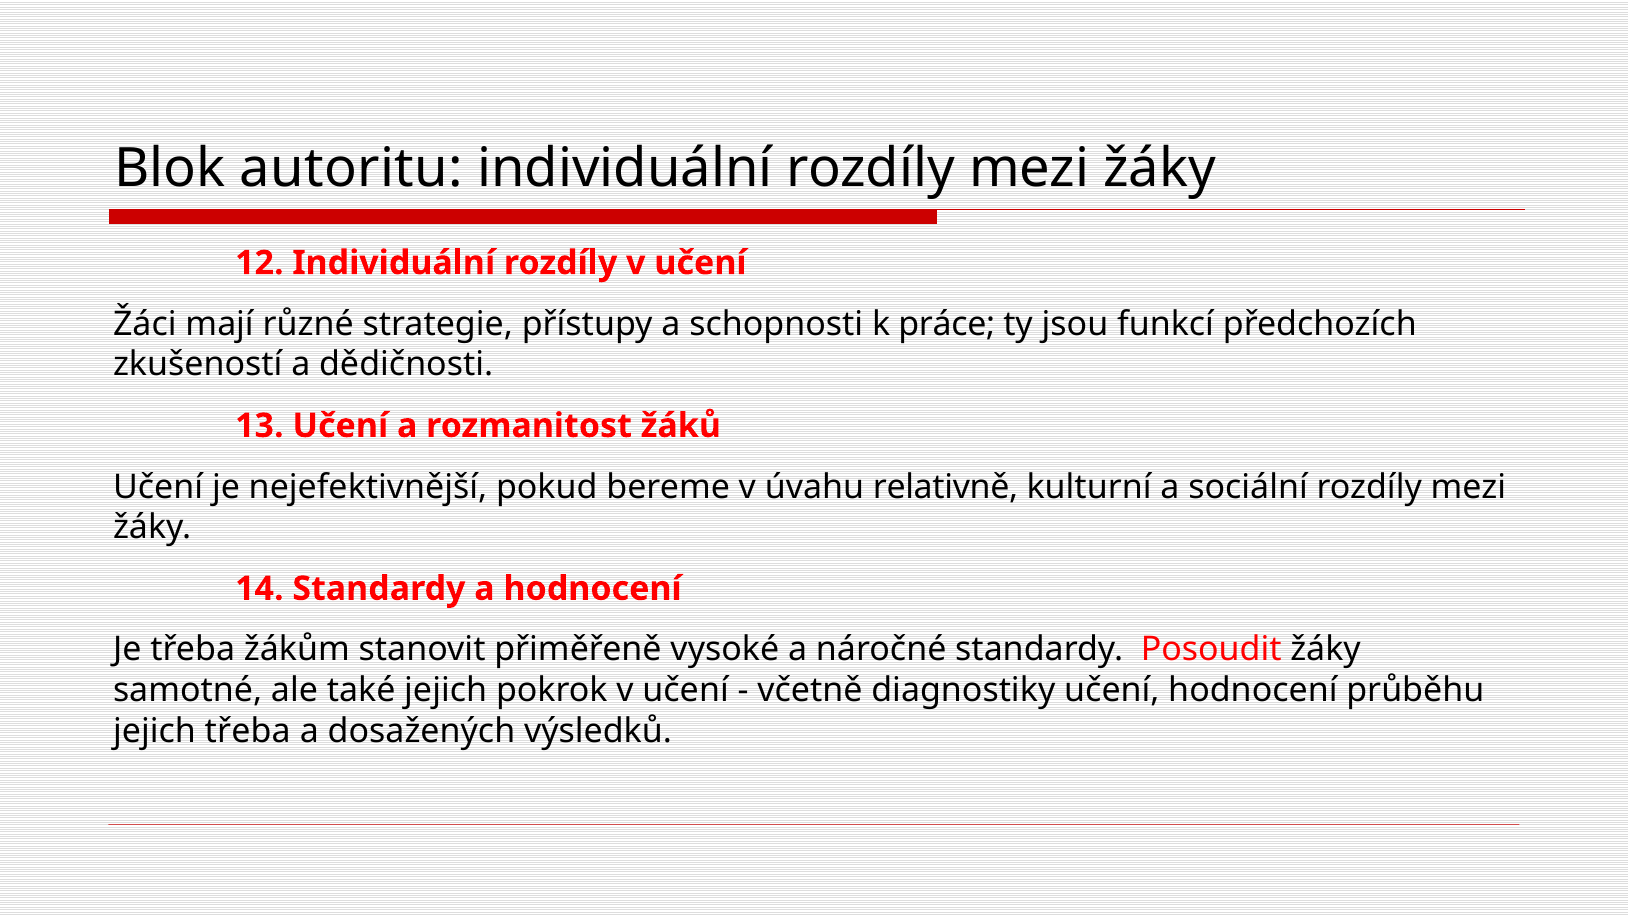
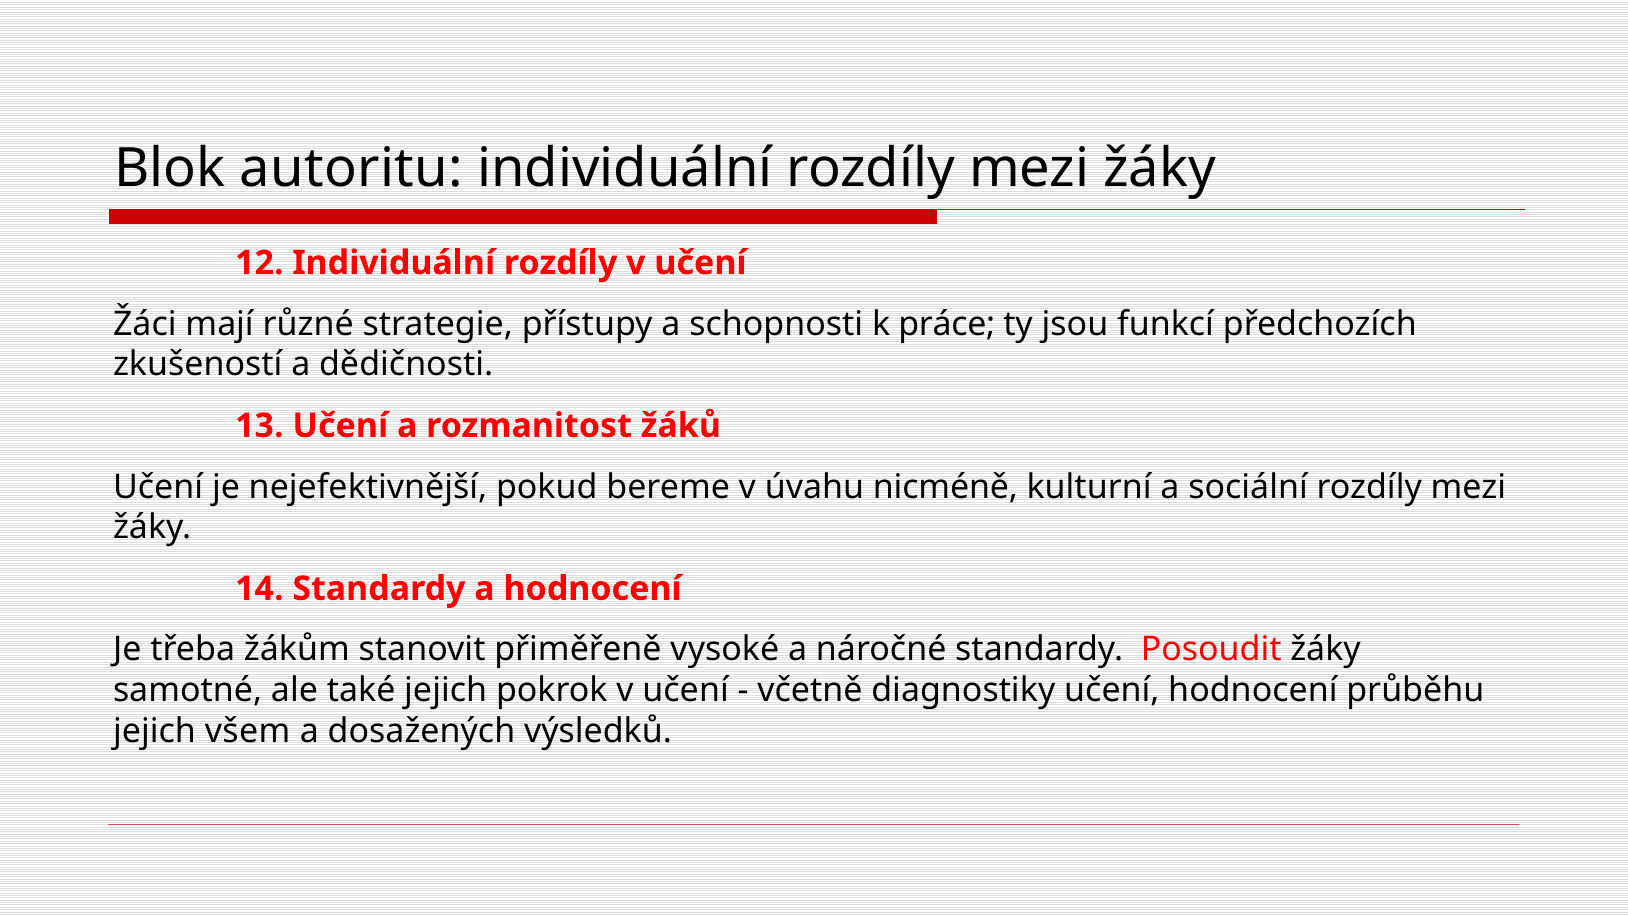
relativně: relativně -> nicméně (945, 487)
jejich třeba: třeba -> všem (248, 731)
